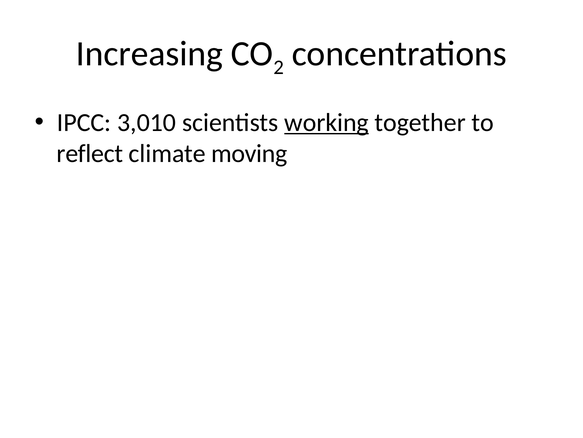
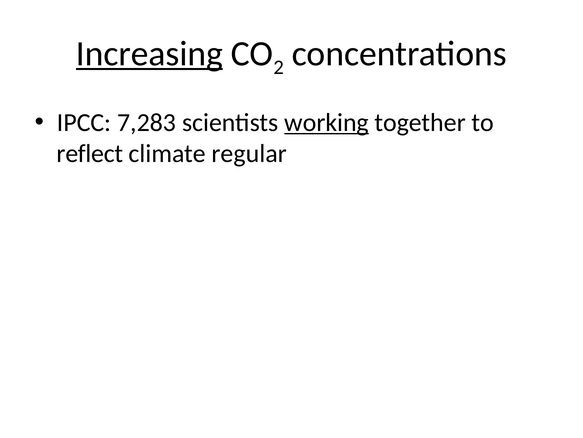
Increasing underline: none -> present (149, 53)
3,010: 3,010 -> 7,283 (147, 122)
moving: moving -> regular (249, 153)
